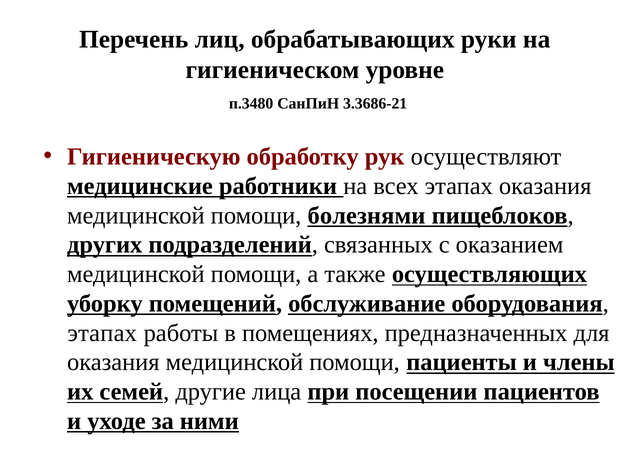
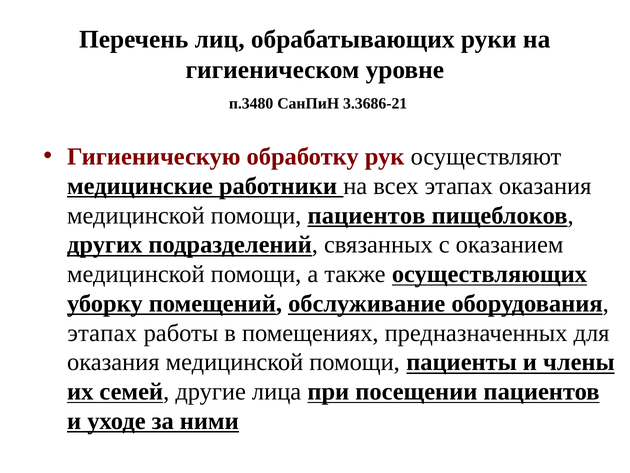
помощи болезнями: болезнями -> пациентов (367, 215)
